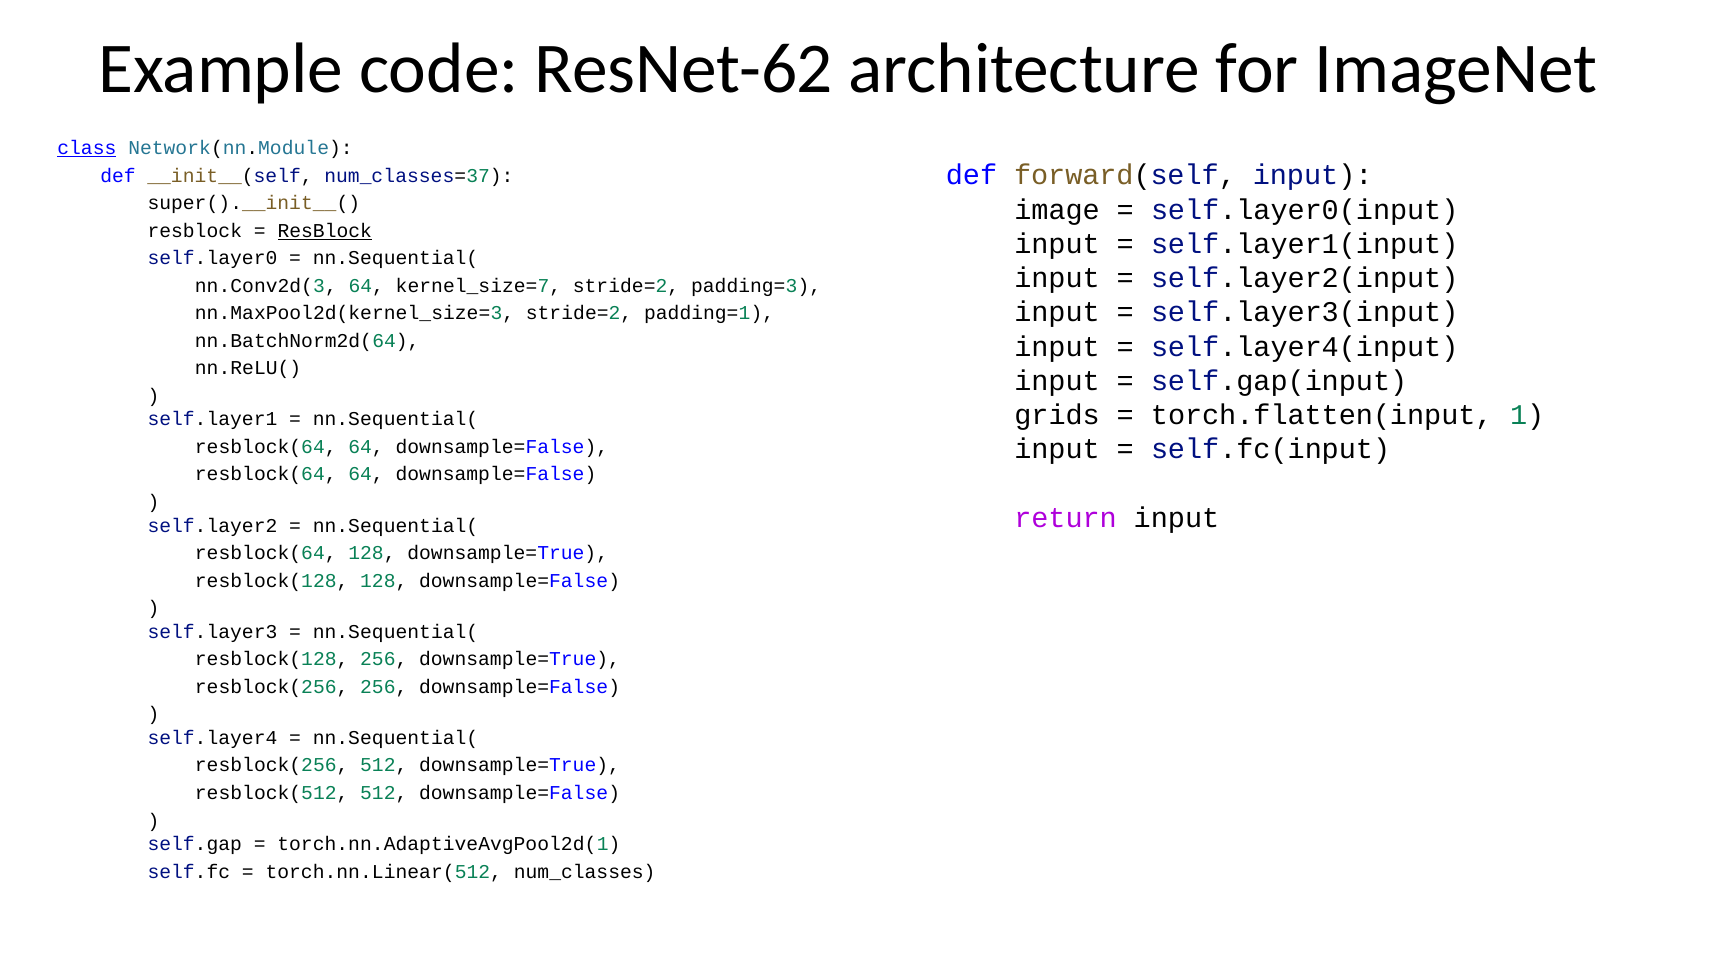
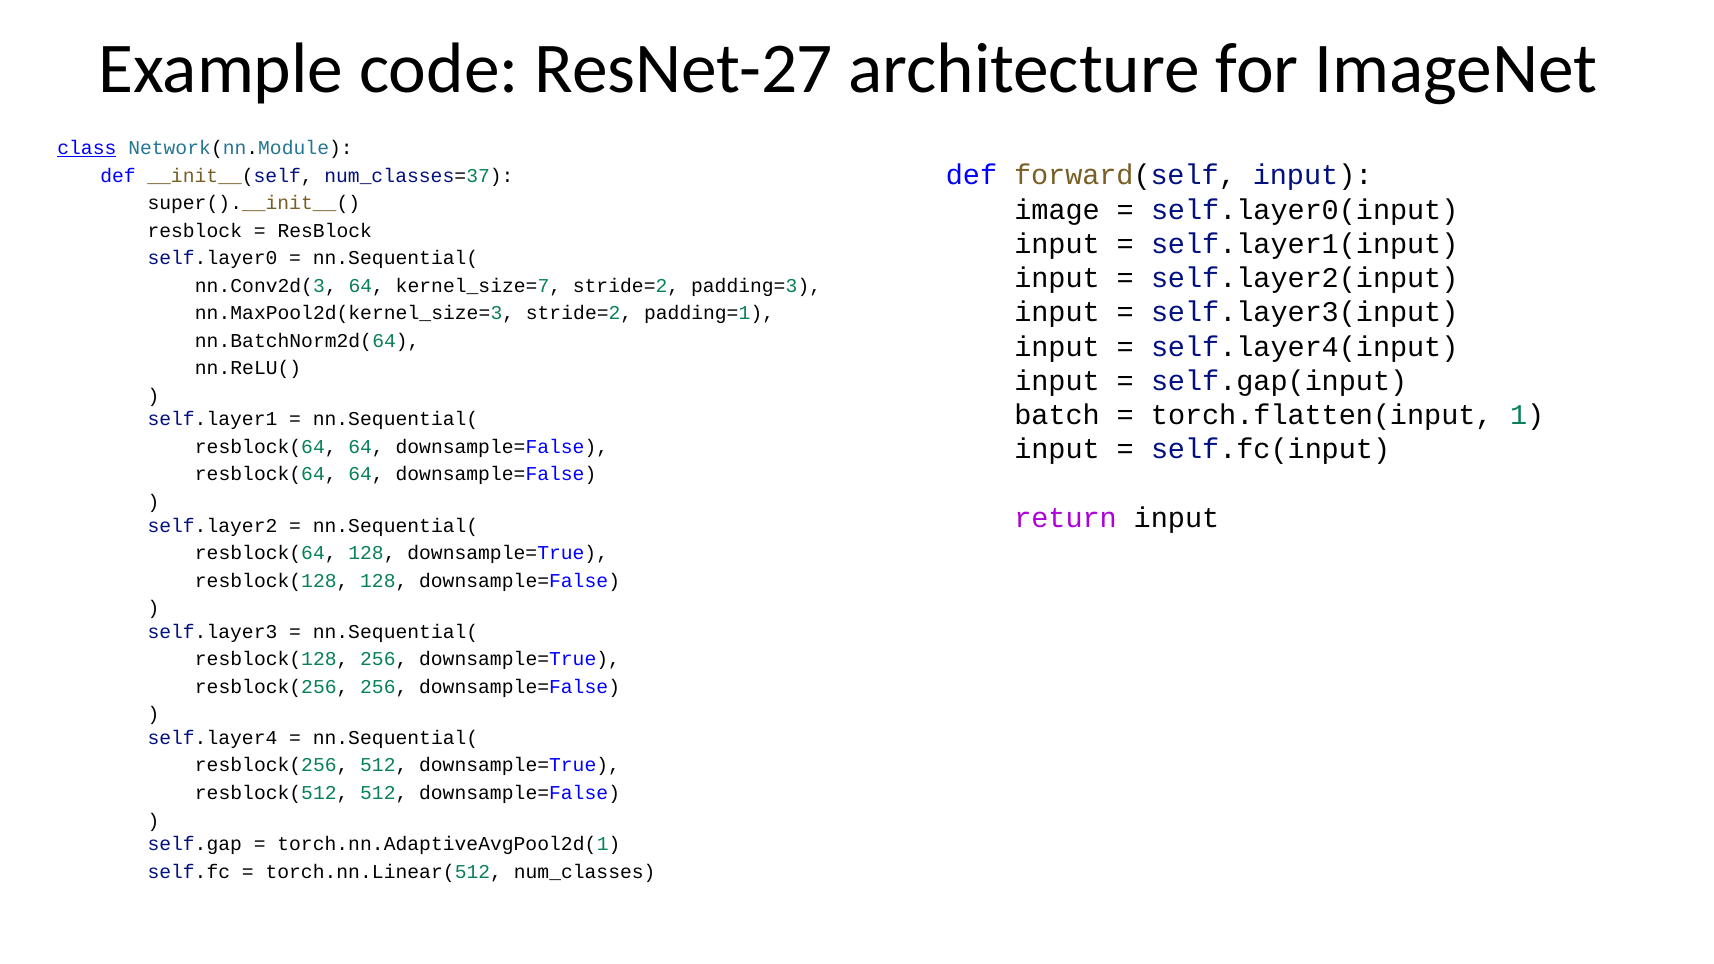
ResNet-62: ResNet-62 -> ResNet-27 (684, 69)
ResBlock underline: present -> none (325, 231)
grids: grids -> batch (1057, 415)
